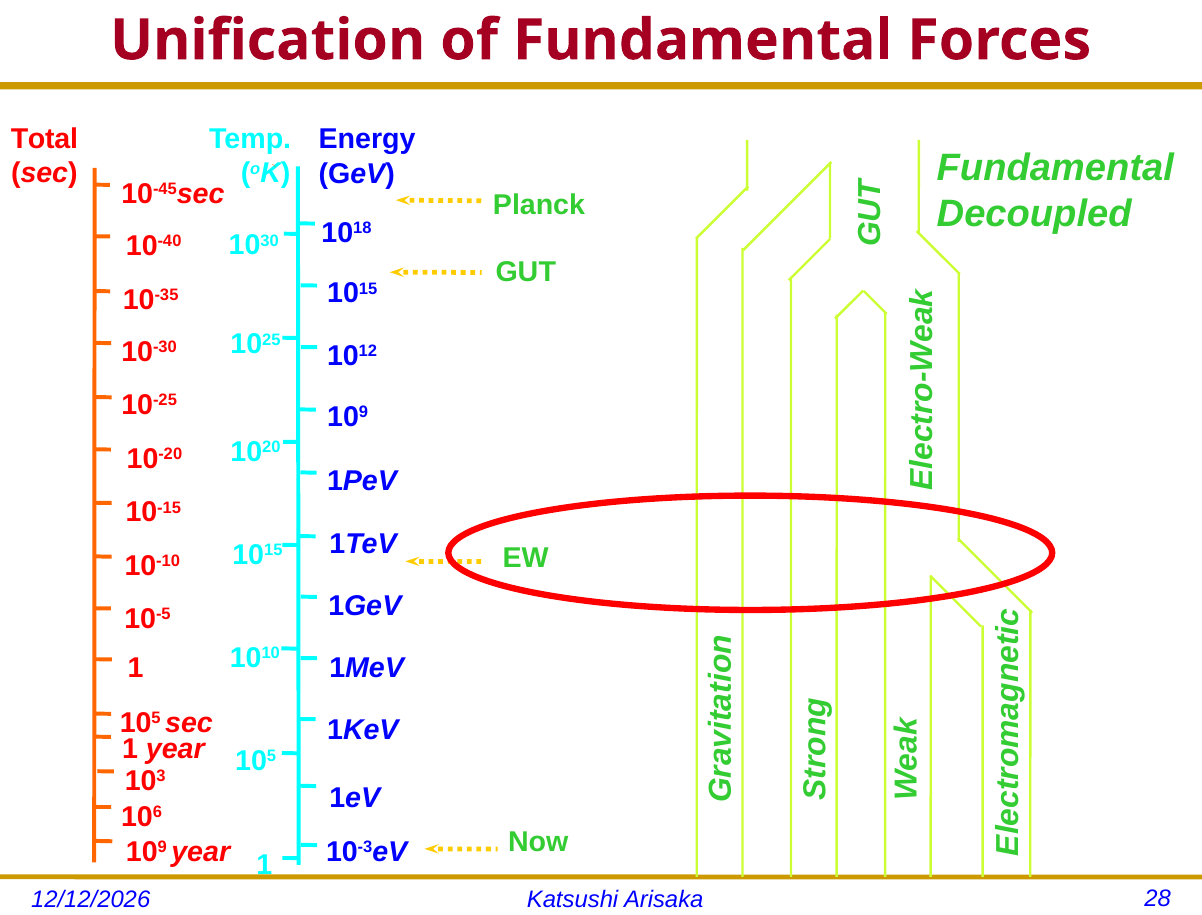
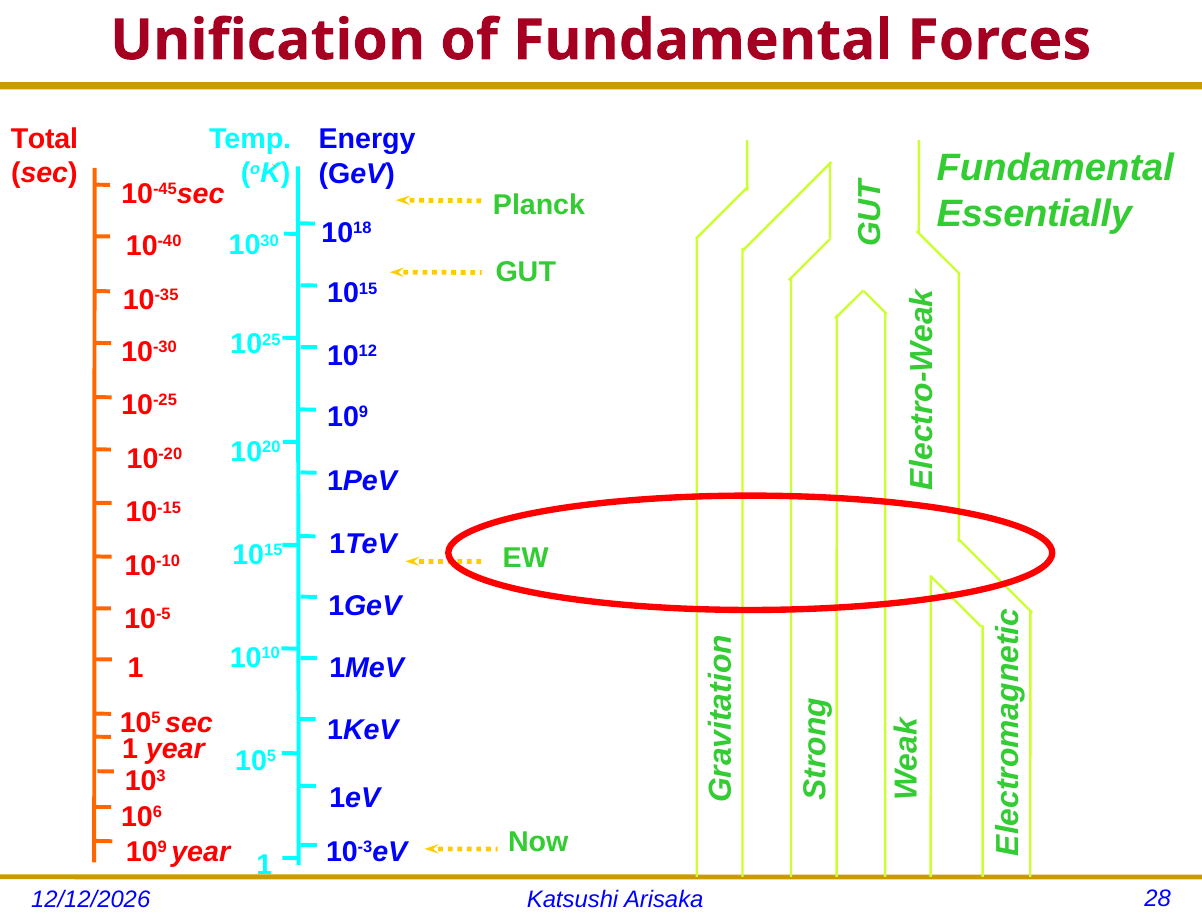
Decoupled: Decoupled -> Essentially (1034, 214)
